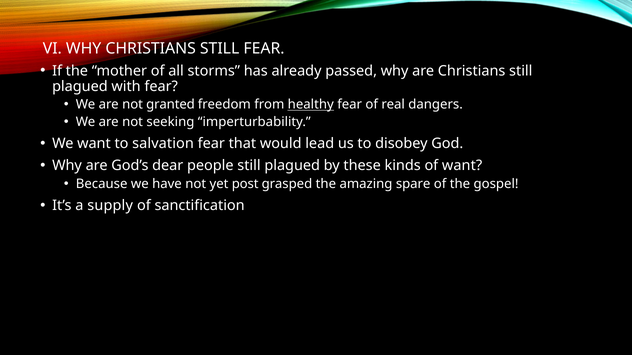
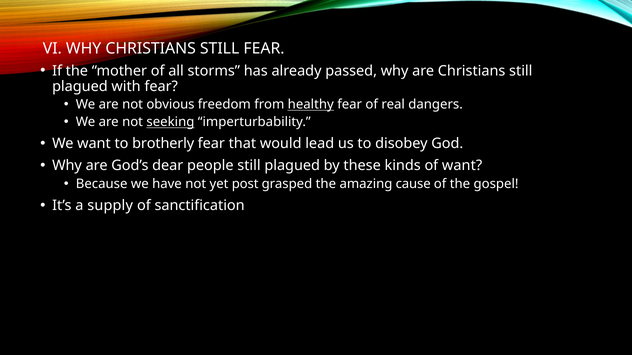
granted: granted -> obvious (170, 105)
seeking underline: none -> present (170, 122)
salvation: salvation -> brotherly (163, 144)
spare: spare -> cause (413, 184)
